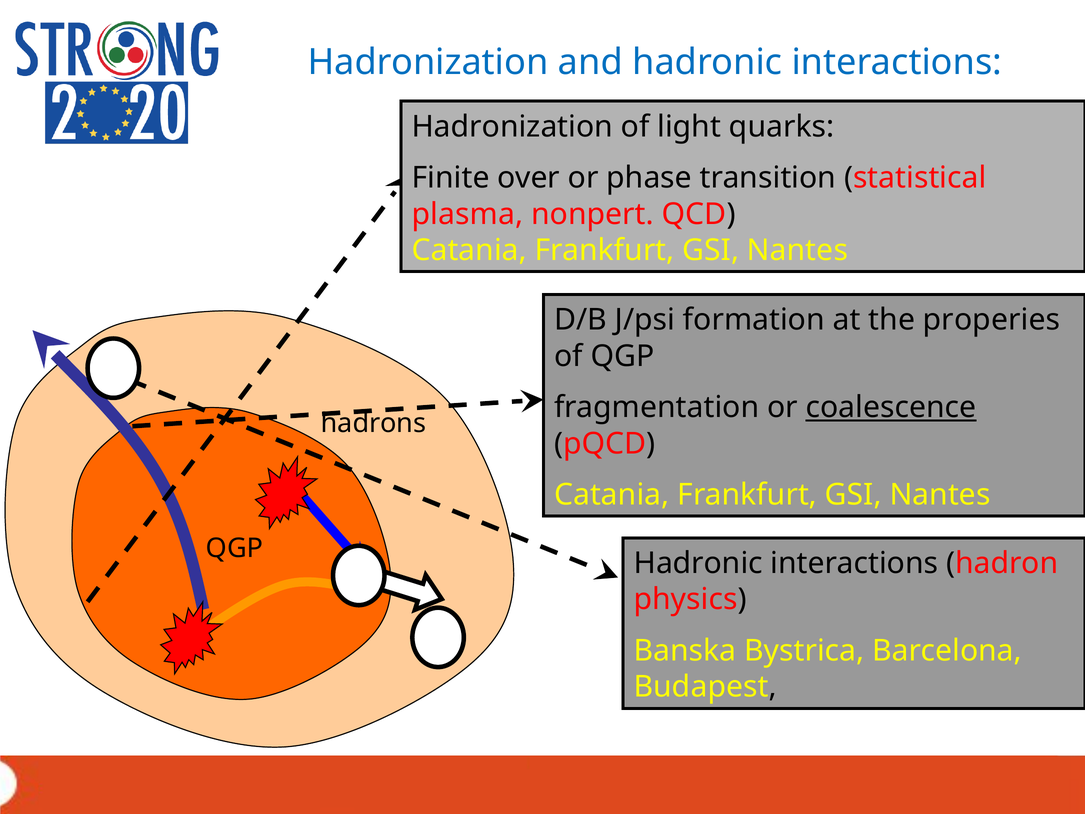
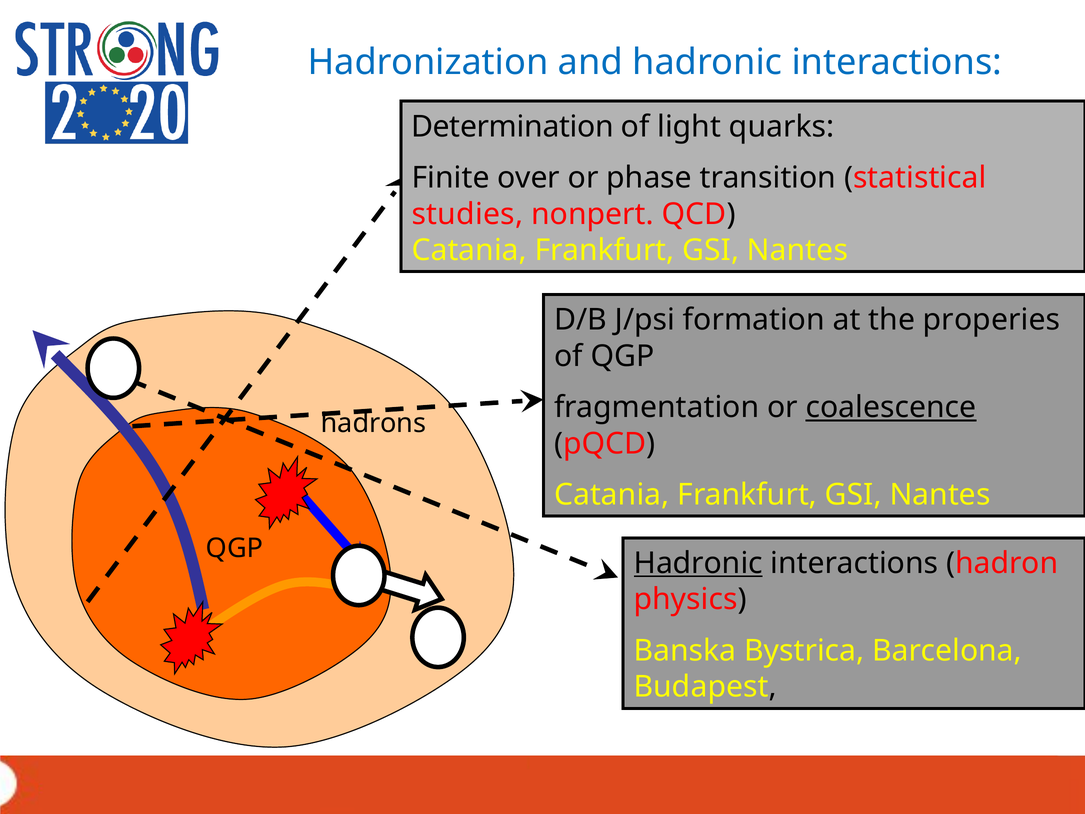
Hadronization: Hadronization -> Determination (512, 127)
plasma: plasma -> studies (467, 214)
Hadronic underline: none -> present (698, 563)
